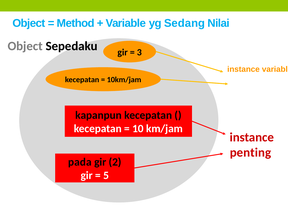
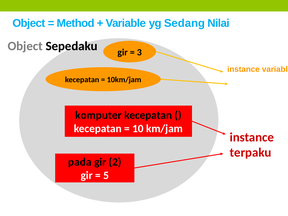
kapanpun: kapanpun -> komputer (98, 115)
penting: penting -> terpaku (251, 153)
